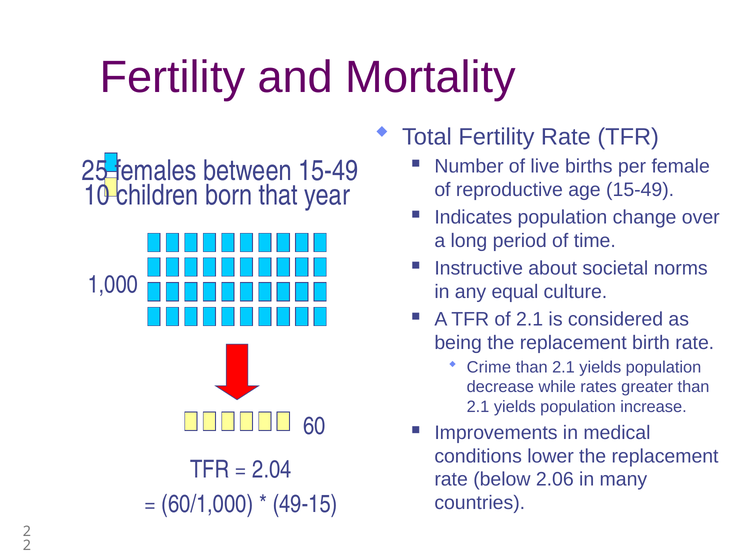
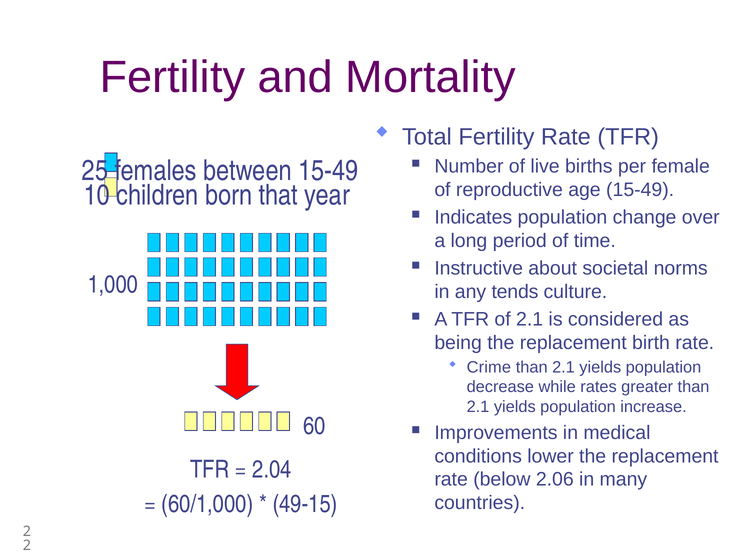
equal: equal -> tends (515, 291)
